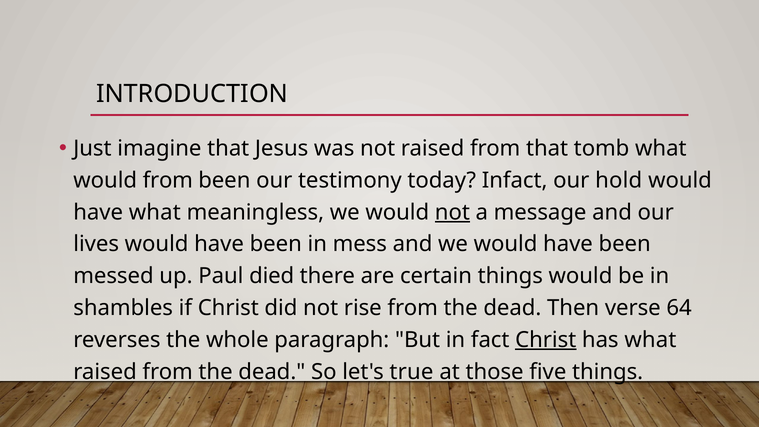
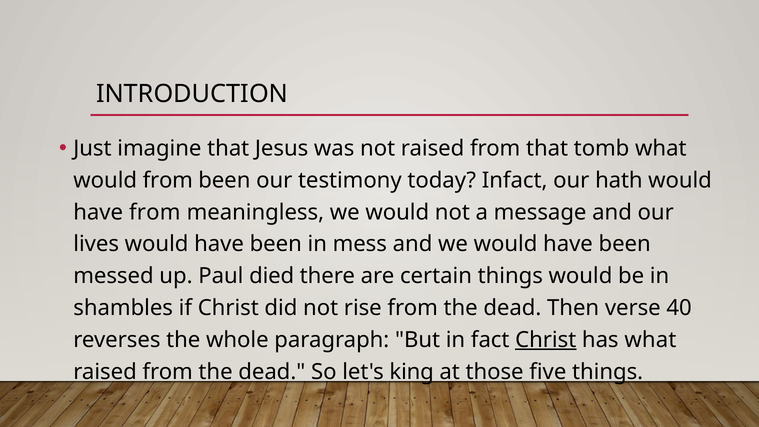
hold: hold -> hath (619, 180)
have what: what -> from (155, 212)
not underline: present -> none (452, 212)
64: 64 -> 40 (679, 308)
true: true -> king (412, 372)
